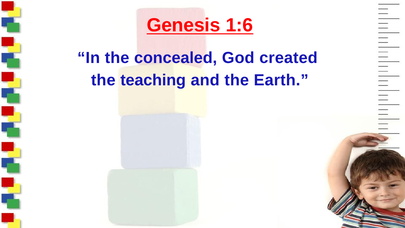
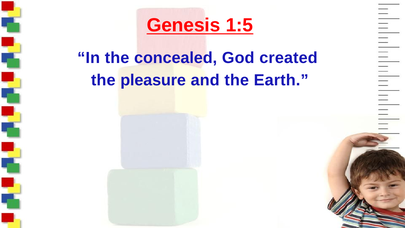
1:6: 1:6 -> 1:5 (239, 25)
teaching: teaching -> pleasure (153, 80)
